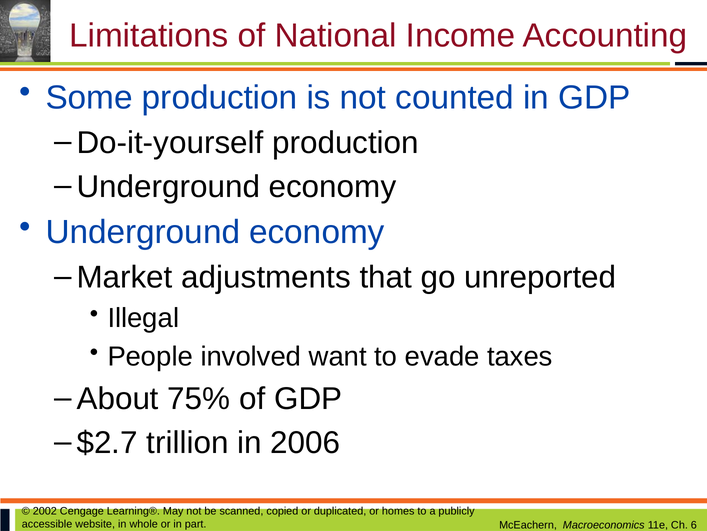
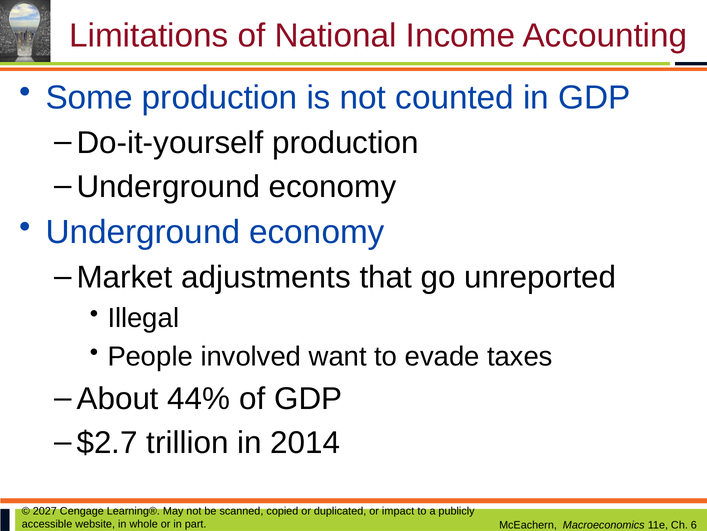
75%: 75% -> 44% (199, 398)
2006: 2006 -> 2014 (305, 442)
2002: 2002 -> 2027 (45, 510)
homes: homes -> impact (398, 510)
